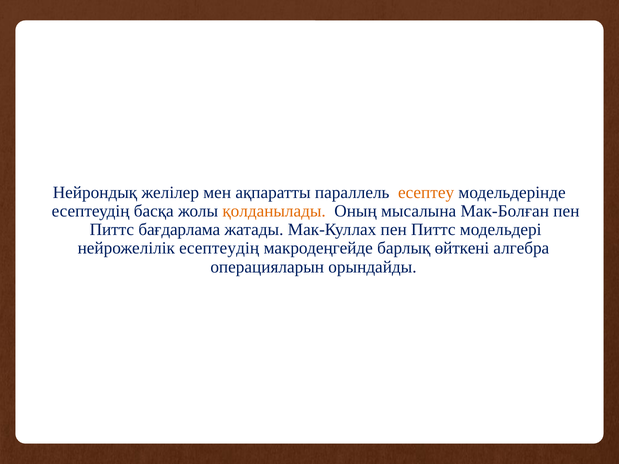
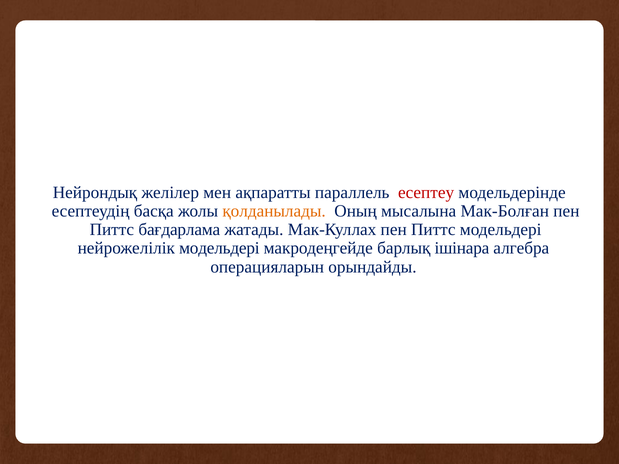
есептеу colour: orange -> red (426, 193)
нейрожелілік есептеудің: есептеудің -> модельдері (219, 248)
өйткені: өйткені -> ішінара (462, 248)
